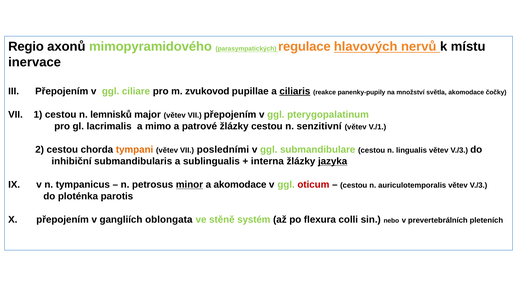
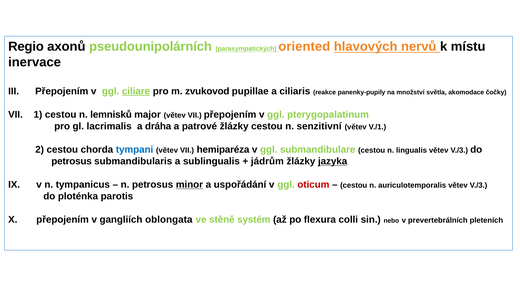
mimopyramidového: mimopyramidového -> pseudounipolárních (151, 47)
regulace: regulace -> oriented (304, 47)
ciliare underline: none -> present (136, 91)
ciliaris underline: present -> none (295, 91)
mimo: mimo -> dráha (158, 126)
tympani colour: orange -> blue (135, 150)
posledními: posledními -> hemiparéza (223, 150)
inhibiční: inhibiční -> petrosus (72, 162)
interna: interna -> jádrům (267, 162)
a akomodace: akomodace -> uspořádání (240, 185)
